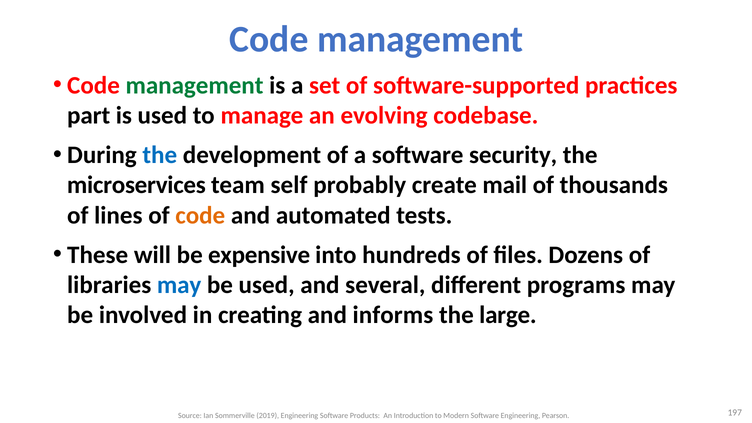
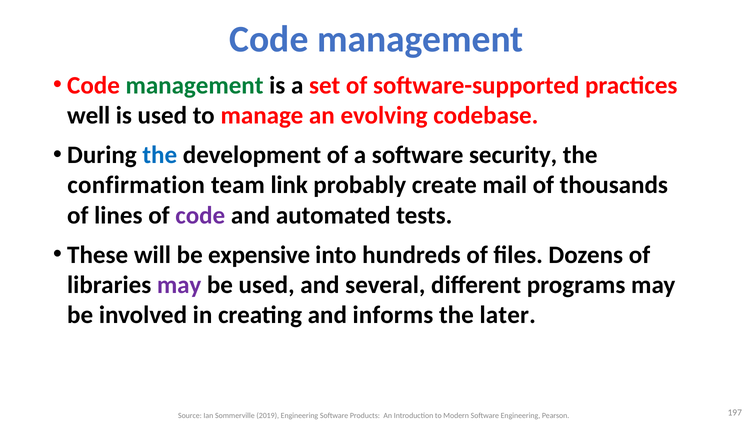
part: part -> well (89, 116)
microservices: microservices -> confirmation (136, 185)
self: self -> link (289, 185)
code colour: orange -> purple (200, 215)
may colour: blue -> purple (179, 285)
large: large -> later (508, 315)
